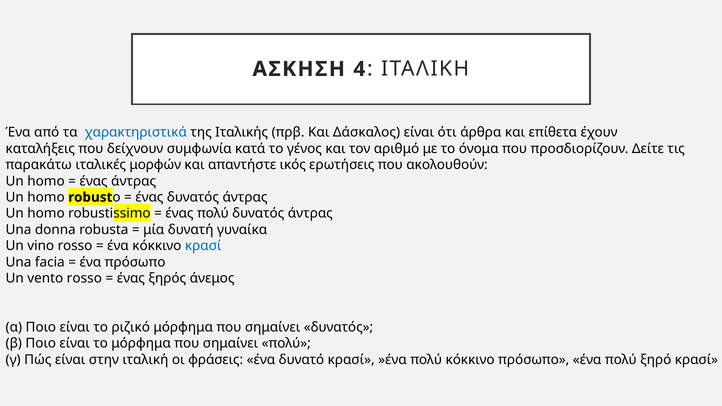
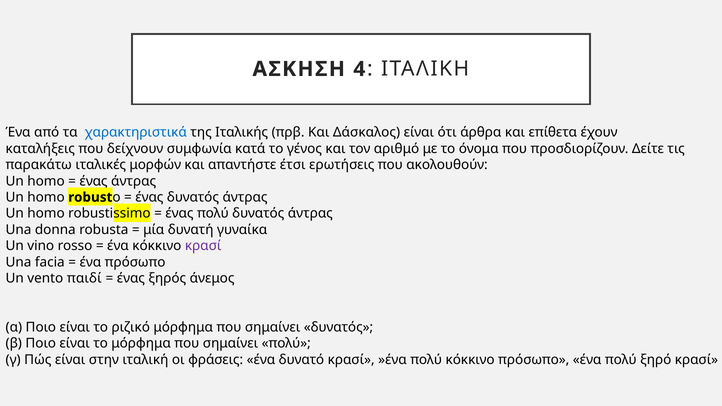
ικός: ικός -> έτσι (293, 165)
κρασί colour: blue -> purple (203, 246)
vento rosso: rosso -> παιδί (84, 279)
